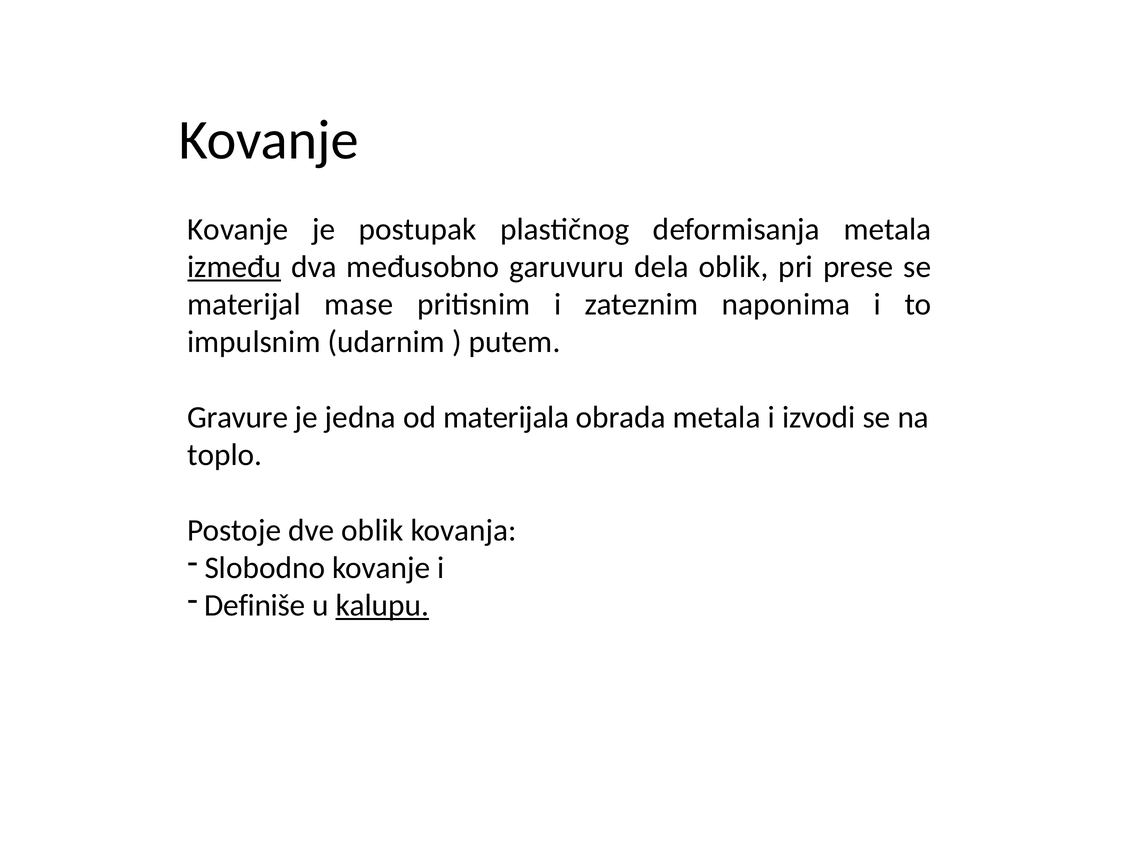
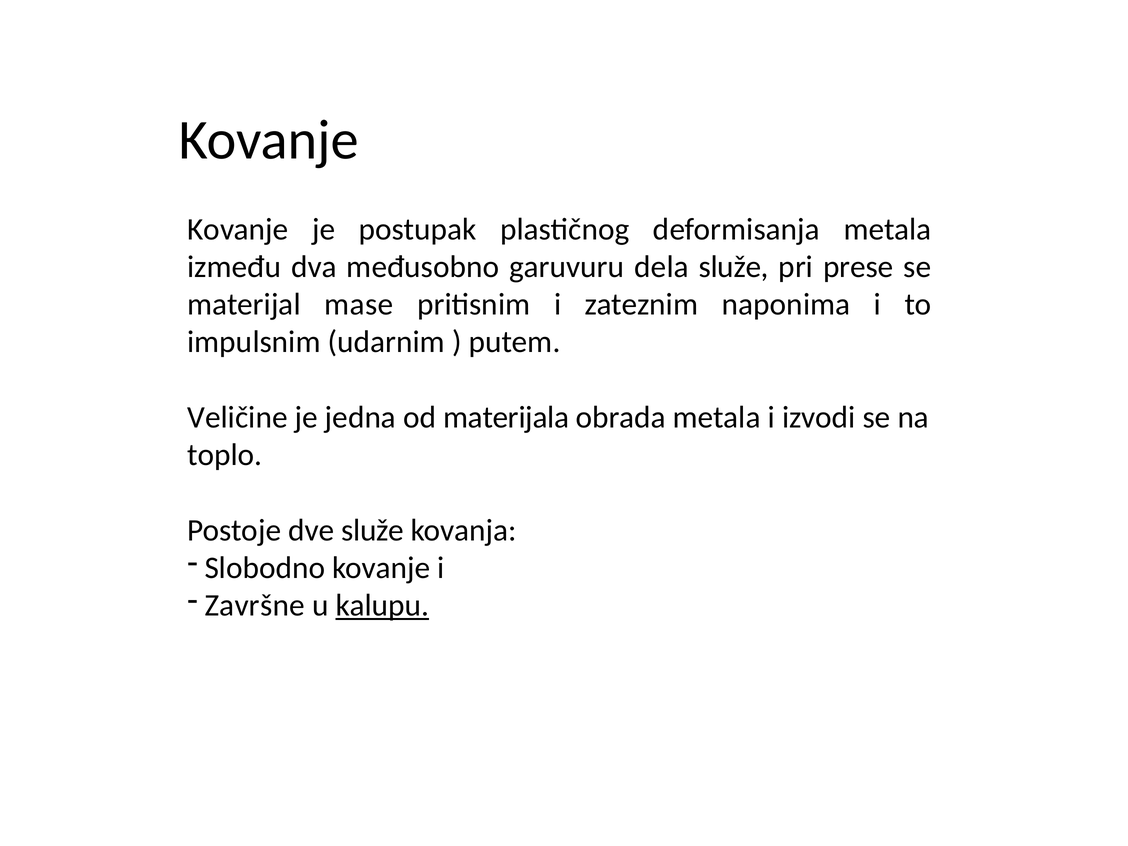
između underline: present -> none (234, 267)
dela oblik: oblik -> služe (734, 267)
Gravure: Gravure -> Veličine (237, 417)
dve oblik: oblik -> služe (373, 530)
Definiše: Definiše -> Završne (255, 605)
